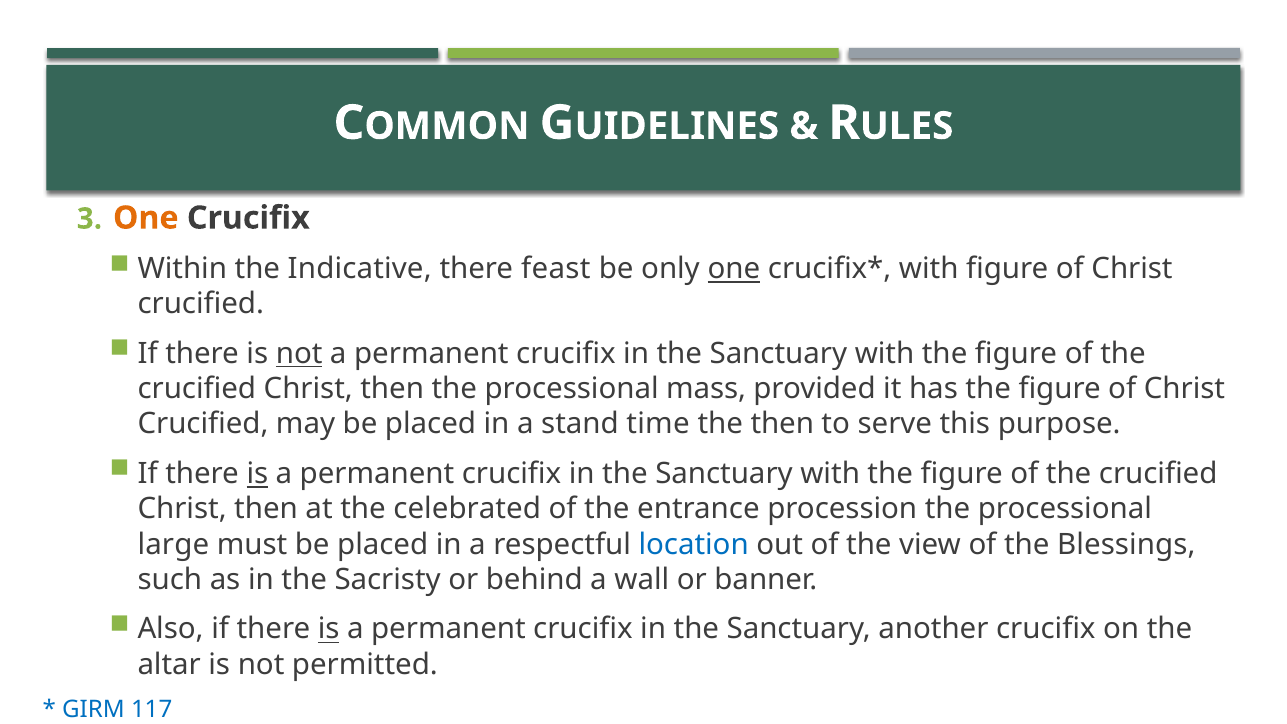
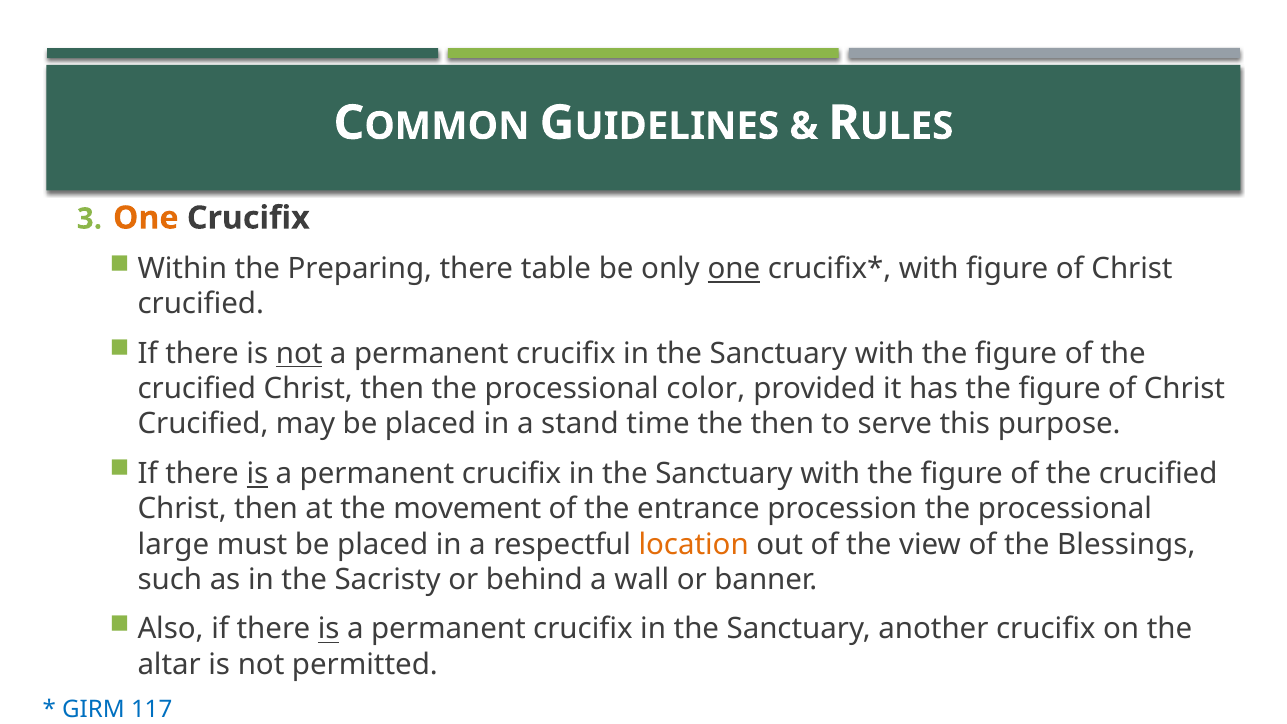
Indicative: Indicative -> Preparing (360, 269)
feast: feast -> table (556, 269)
mass: mass -> color (706, 389)
celebrated: celebrated -> movement (467, 509)
location colour: blue -> orange (694, 544)
